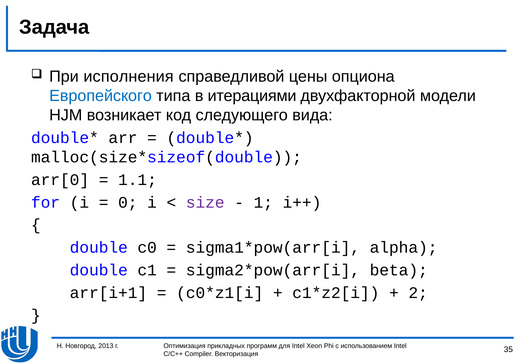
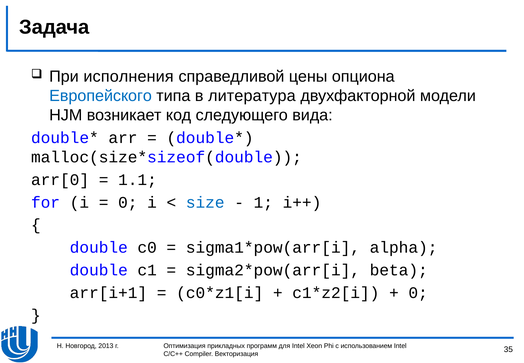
итерациями: итерациями -> литература (252, 96)
size colour: purple -> blue (205, 202)
2: 2 -> 0 (418, 293)
